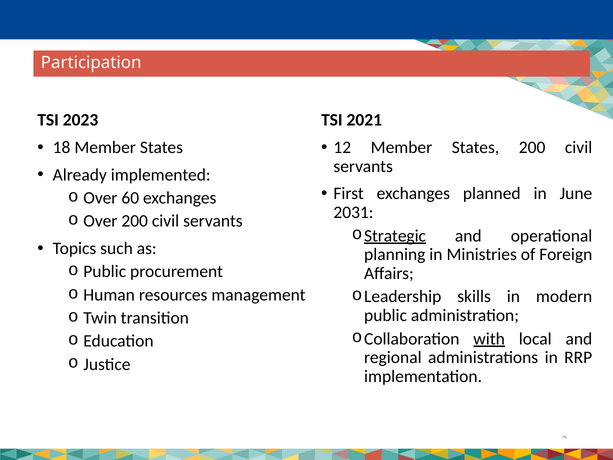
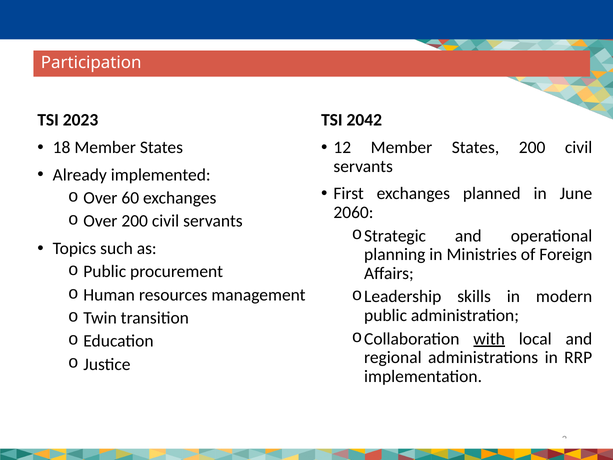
2021: 2021 -> 2042 (364, 120)
2031: 2031 -> 2060 (353, 212)
Strategic underline: present -> none (395, 236)
